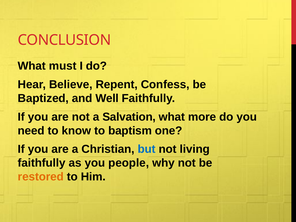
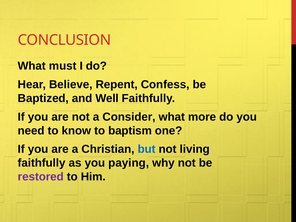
Salvation: Salvation -> Consider (129, 117)
people: people -> paying (129, 163)
restored colour: orange -> purple (41, 177)
